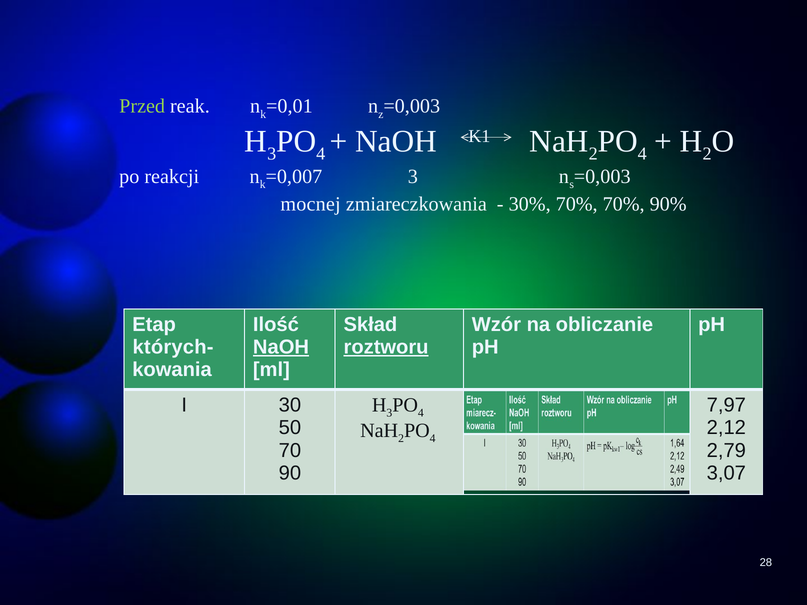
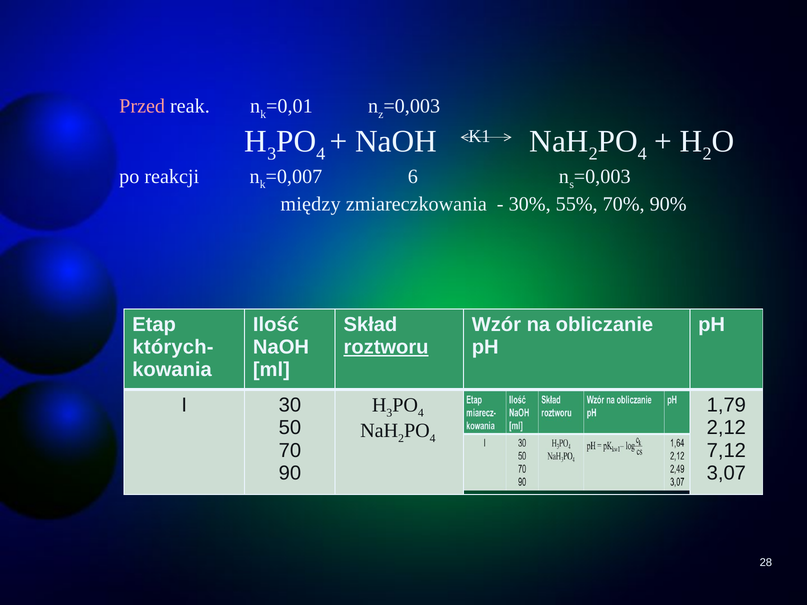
Przed colour: light green -> pink (142, 106)
3: 3 -> 6 (413, 177)
mocnej: mocnej -> między (311, 204)
30% 70%: 70% -> 55% (577, 204)
NaOH underline: present -> none (281, 347)
7,97: 7,97 -> 1,79 (726, 405)
2,79: 2,79 -> 7,12 (726, 451)
